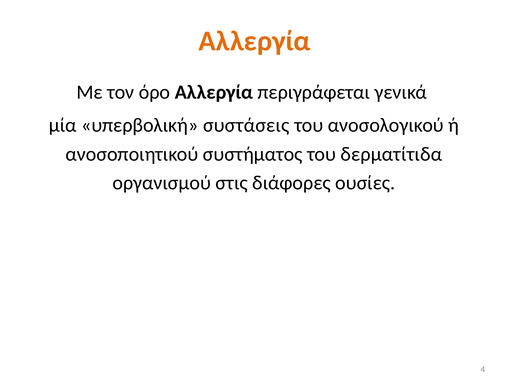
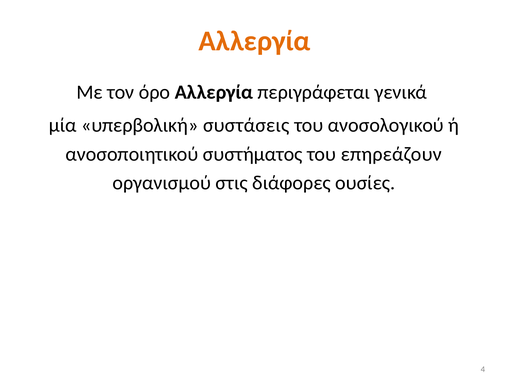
δερματίτιδα: δερματίτιδα -> επηρεάζουν (391, 154)
